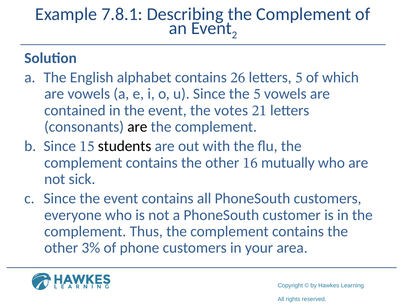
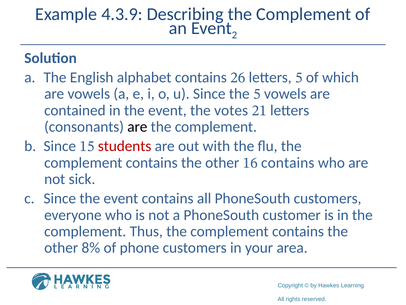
7.8.1: 7.8.1 -> 4.3.9 (122, 14)
students colour: black -> red (125, 146)
mutually: mutually -> contains (288, 162)
3%: 3% -> 8% (91, 248)
